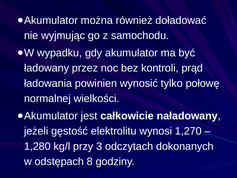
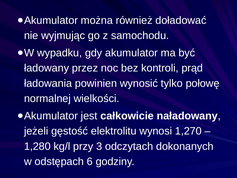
8: 8 -> 6 (90, 161)
